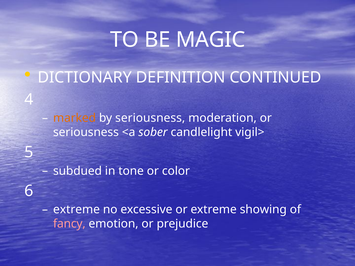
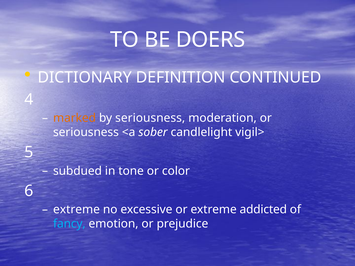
MAGIC: MAGIC -> DOERS (211, 40)
showing: showing -> addicted (263, 210)
fancy colour: pink -> light blue (69, 224)
